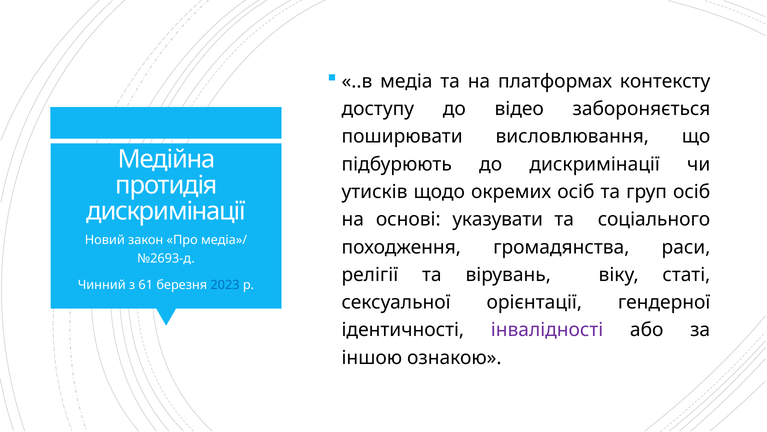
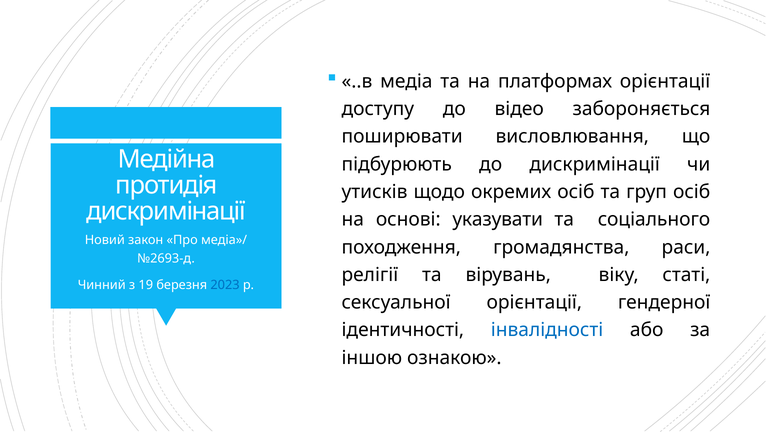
платформах контексту: контексту -> орієнтації (665, 81)
61: 61 -> 19 (146, 284)
інвалідності colour: purple -> blue (547, 330)
